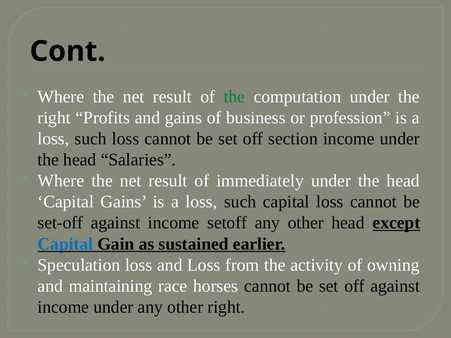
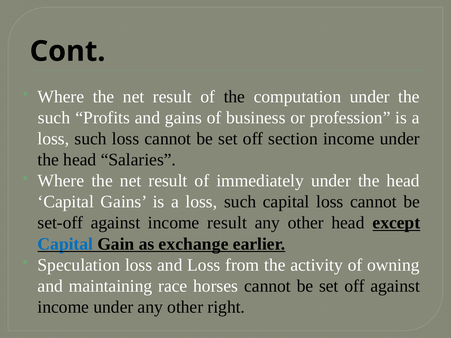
the colour: green -> black (234, 97)
right: right -> such (54, 118)
income setoff: setoff -> result (227, 223)
sustained: sustained -> exchange (194, 244)
